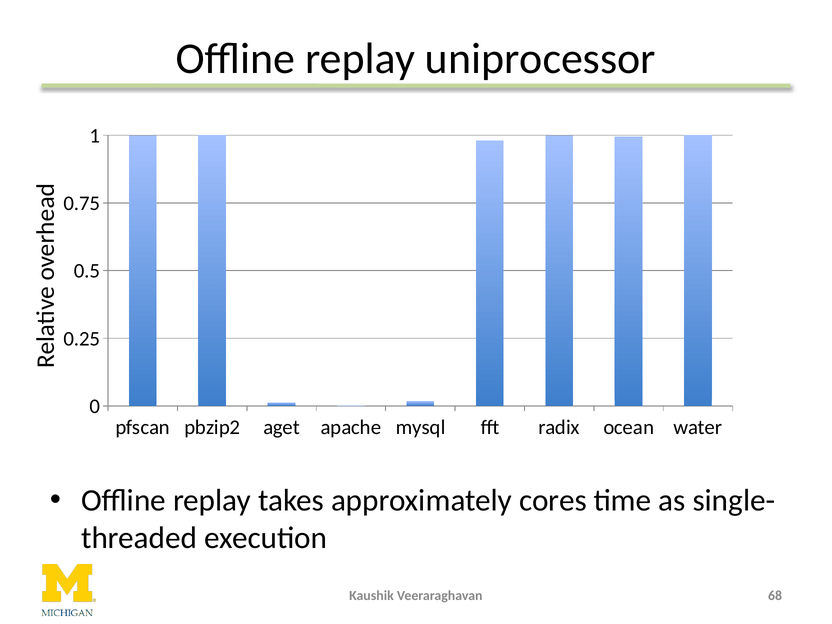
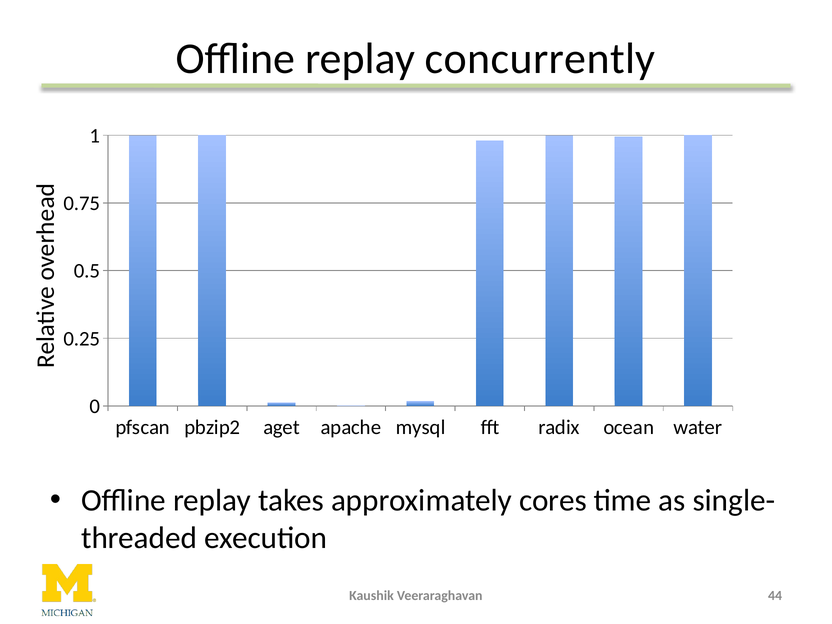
uniprocessor: uniprocessor -> concurrently (540, 59)
68: 68 -> 44 (775, 596)
